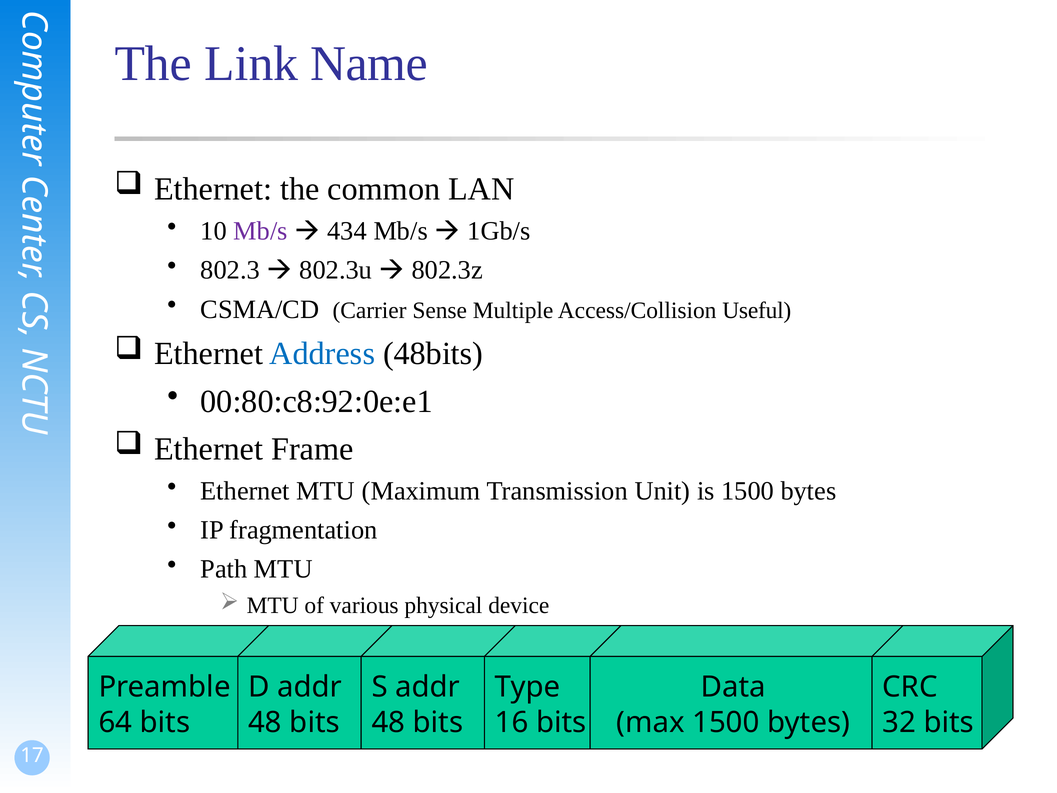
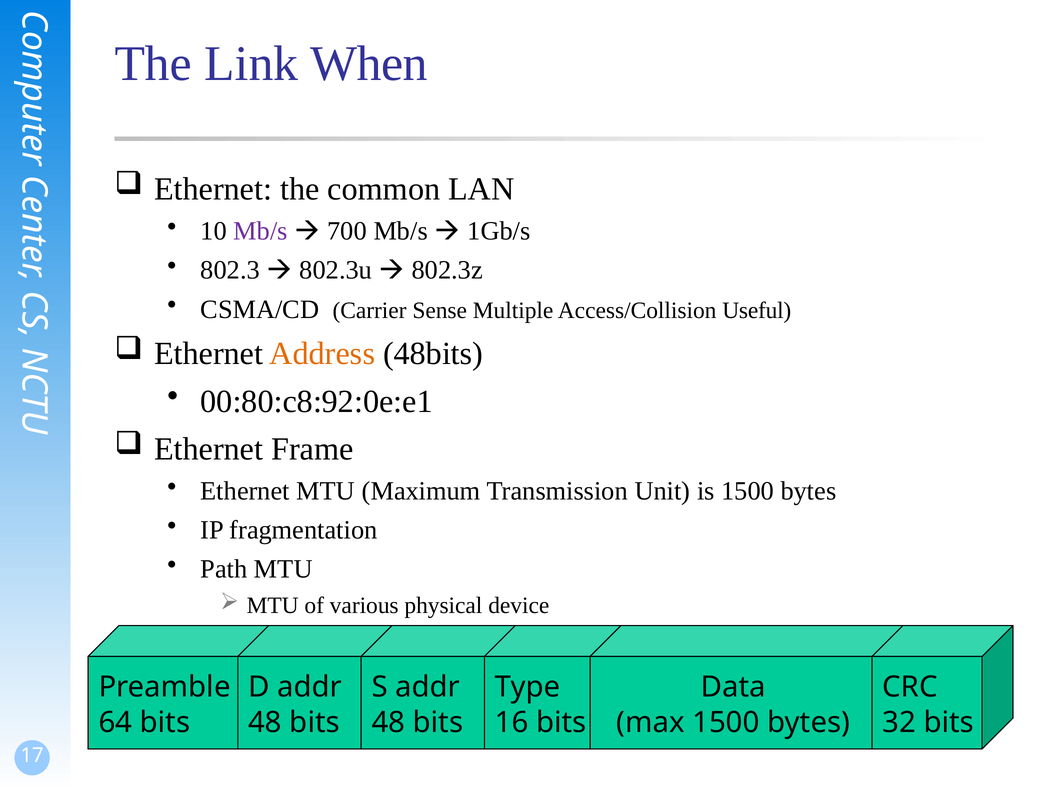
Name: Name -> When (369, 64)
434: 434 -> 700 (347, 231)
Address colour: blue -> orange (322, 354)
